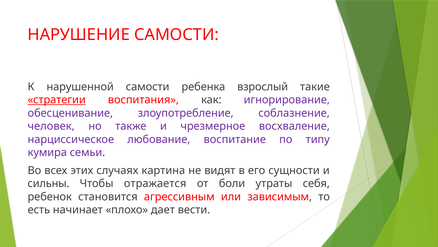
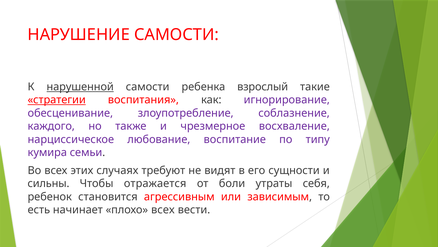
нарушенной underline: none -> present (80, 87)
человек: человек -> каждого (51, 126)
картина: картина -> требуют (163, 170)
плохо дает: дает -> всех (163, 209)
